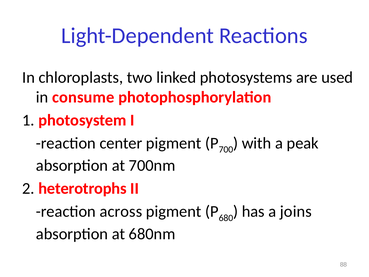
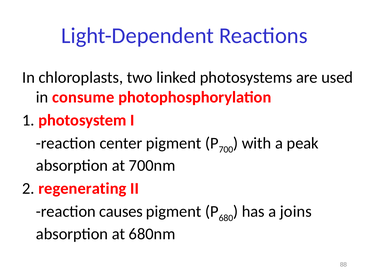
heterotrophs: heterotrophs -> regenerating (82, 188)
across: across -> causes (121, 211)
